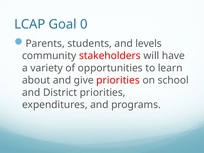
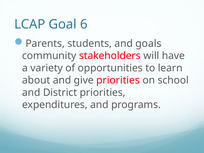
0: 0 -> 6 (84, 24)
levels: levels -> goals (148, 44)
